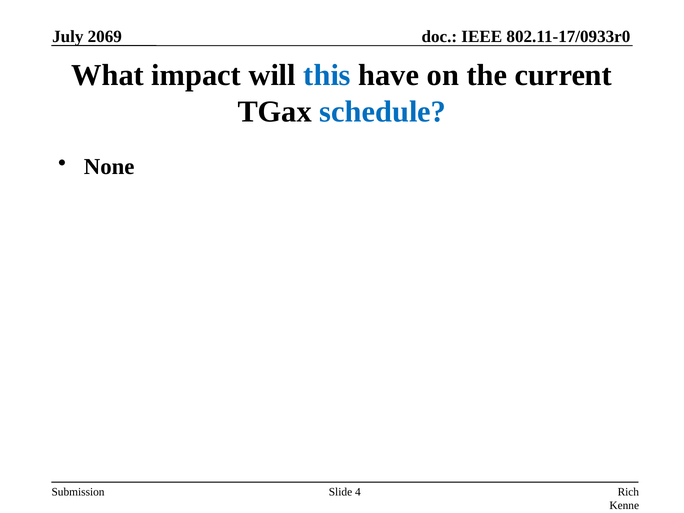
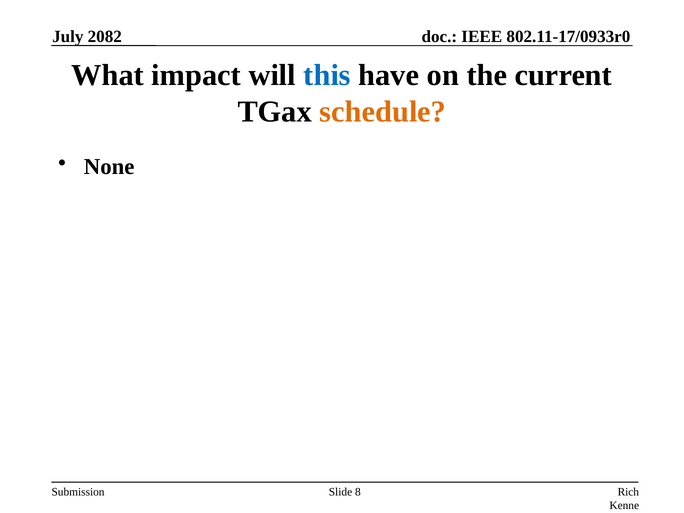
2069: 2069 -> 2082 (105, 37)
schedule colour: blue -> orange (383, 112)
4: 4 -> 8 (358, 492)
